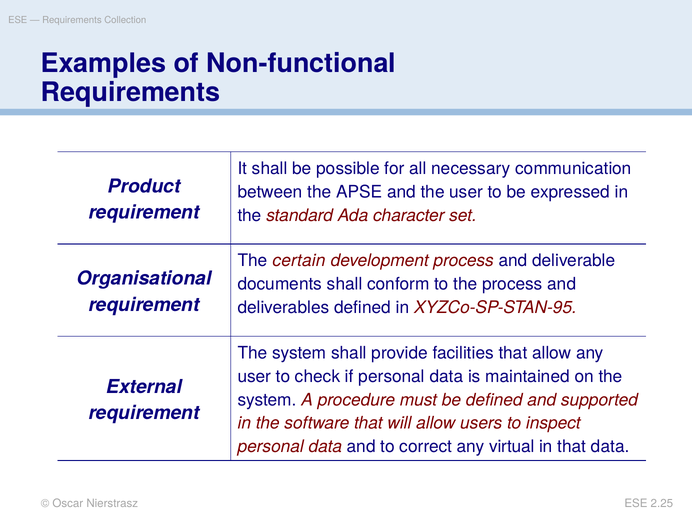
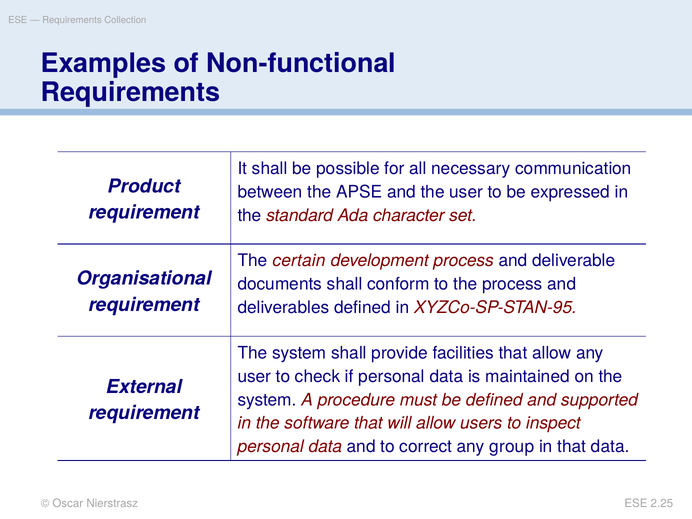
virtual: virtual -> group (512, 447)
